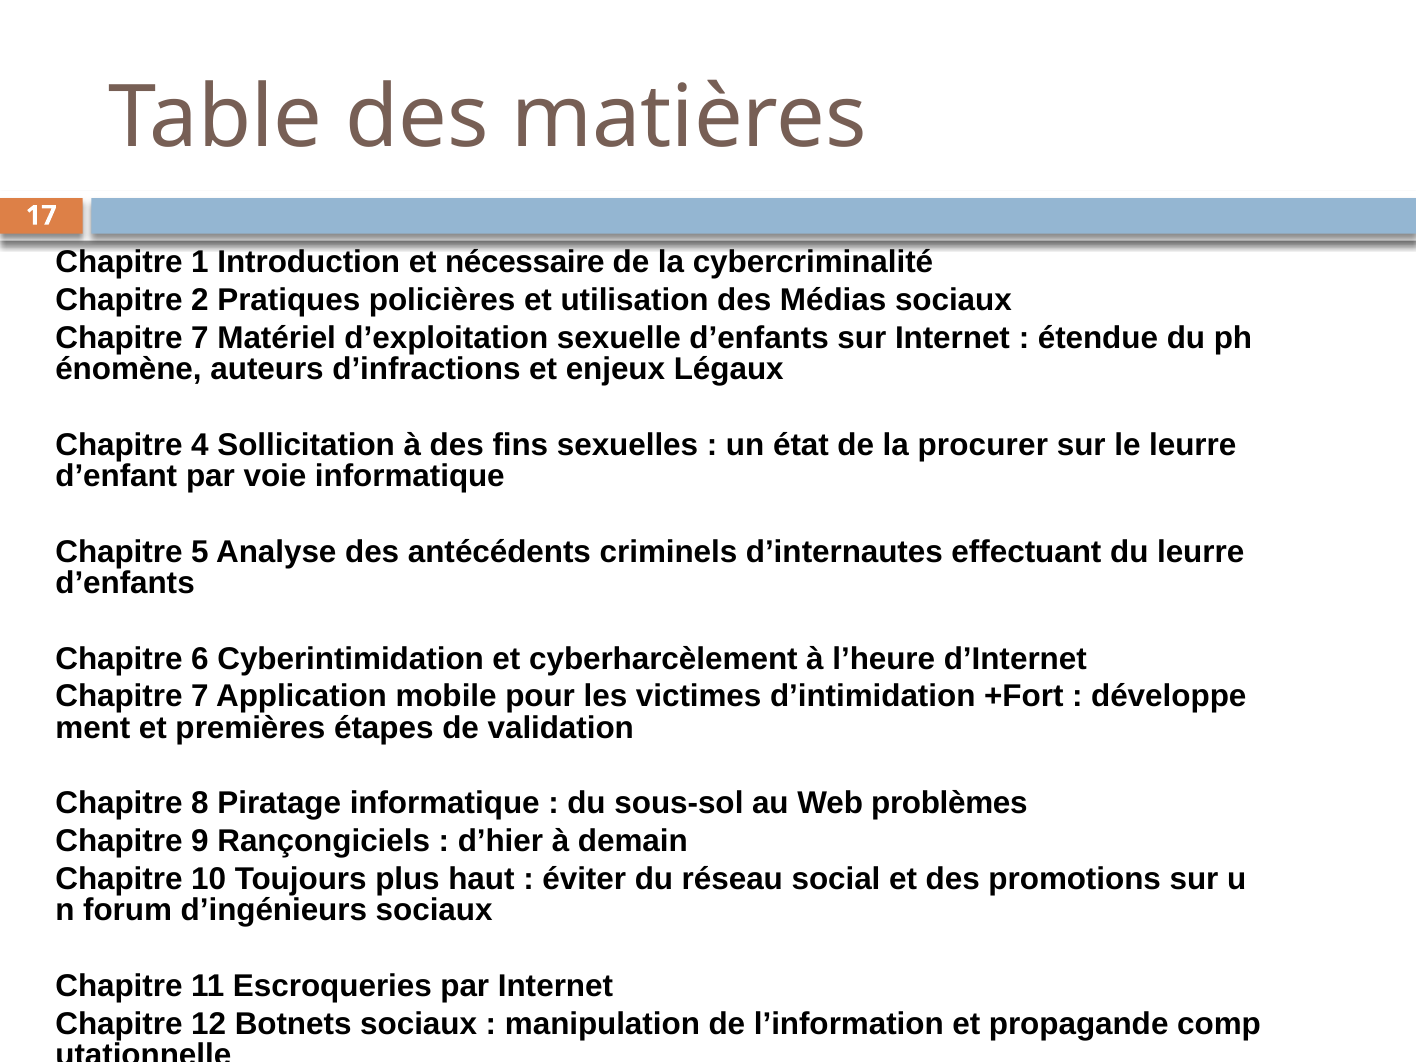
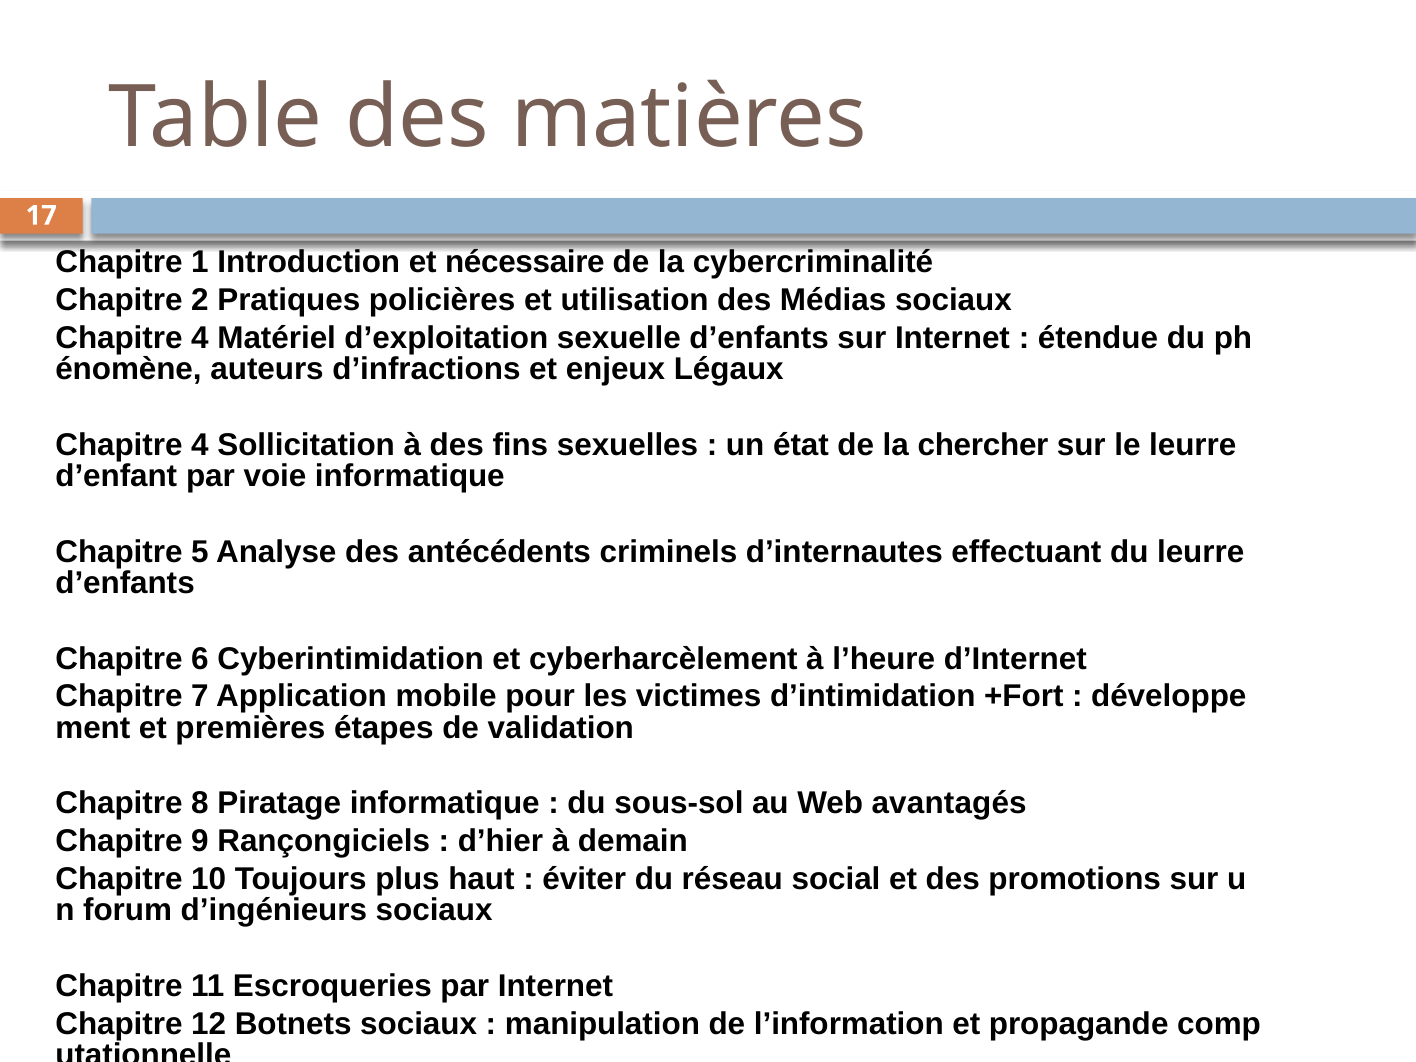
7: 7 -> 4 (200, 338)
procurer: procurer -> chercher (983, 445)
problèmes: problèmes -> avantagés (949, 803)
